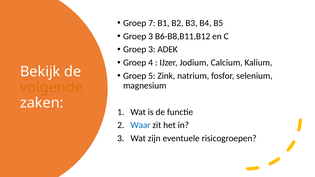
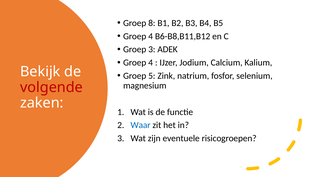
7: 7 -> 8 (152, 23)
3: 3 -> 4 (151, 36)
volgende colour: orange -> red (51, 87)
